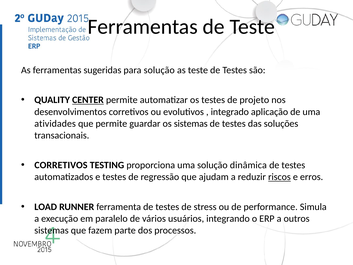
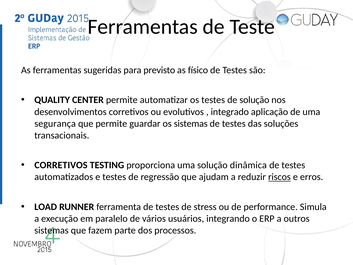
para solução: solução -> previsto (159, 70)
as teste: teste -> físico (198, 70)
CENTER underline: present -> none (88, 100)
de projeto: projeto -> solução (254, 100)
atividades: atividades -> segurança (55, 123)
